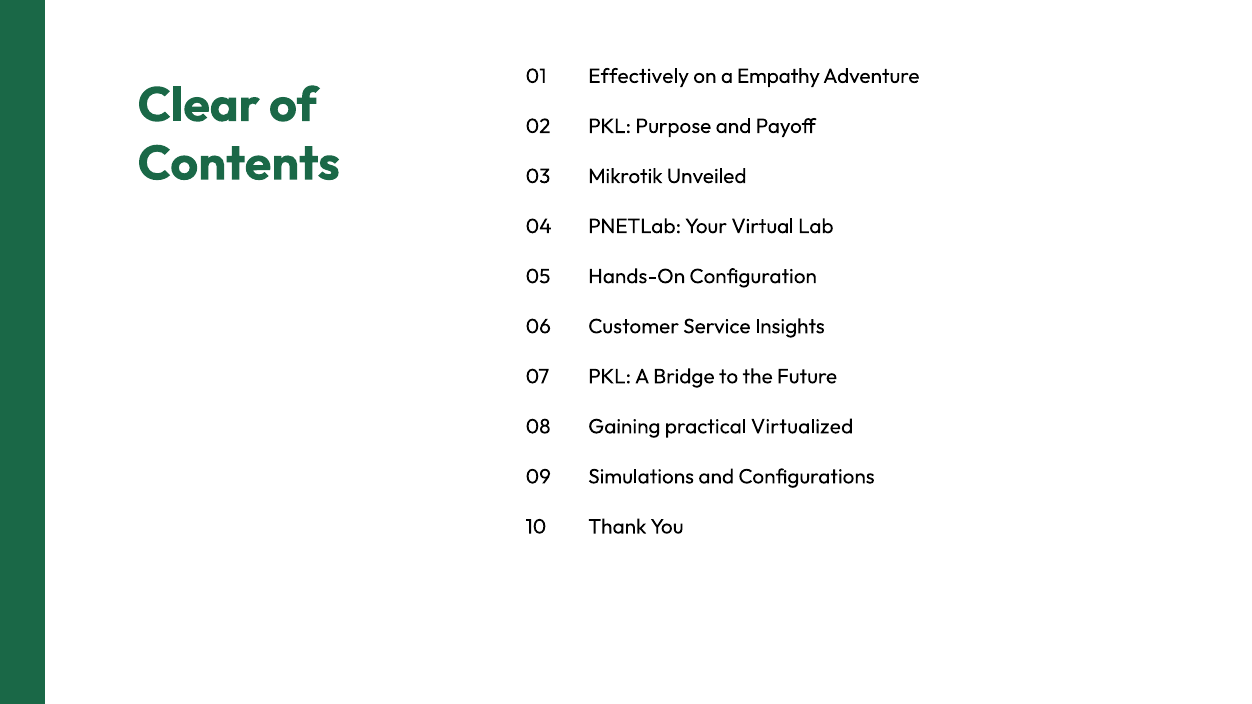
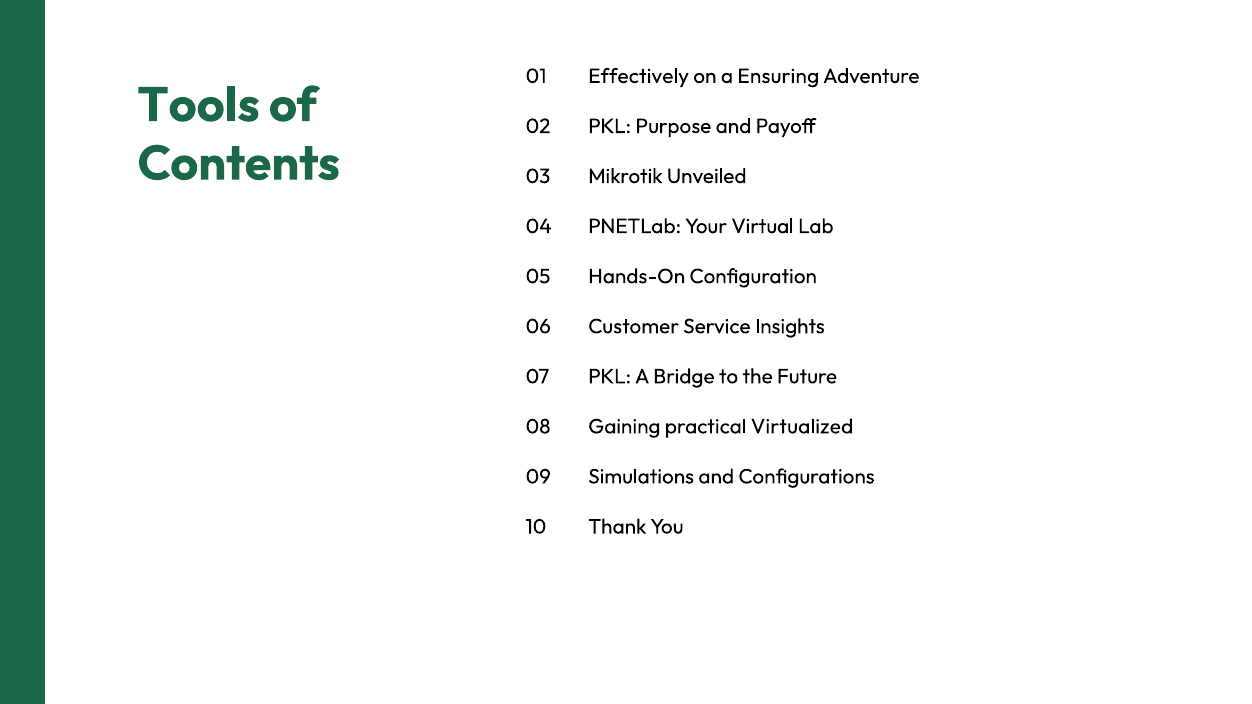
Empathy: Empathy -> Ensuring (778, 76)
Clear: Clear -> Tools (199, 105)
